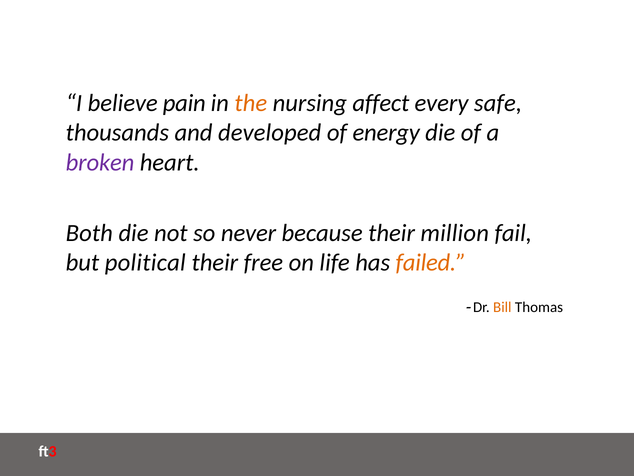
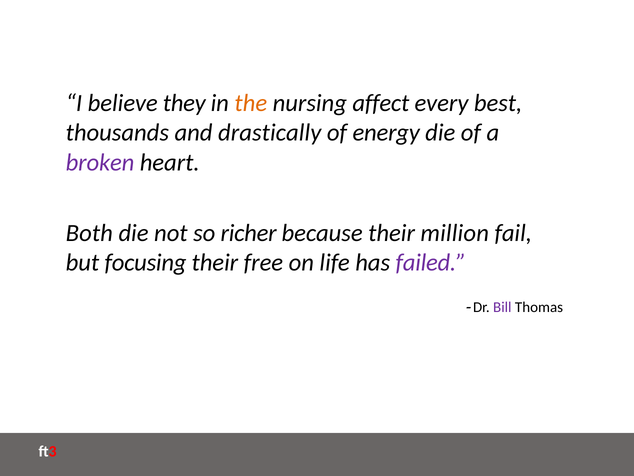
pain: pain -> they (184, 103)
safe: safe -> best (498, 103)
developed: developed -> drastically (270, 133)
never: never -> richer (249, 233)
political: political -> focusing (145, 262)
failed colour: orange -> purple (431, 262)
Bill colour: orange -> purple (502, 307)
